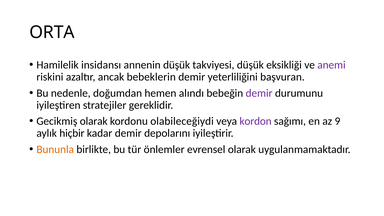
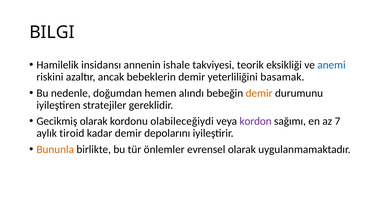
ORTA: ORTA -> BILGI (52, 32)
annenin düşük: düşük -> ishale (177, 65)
takviyesi düşük: düşük -> teorik (250, 65)
anemi colour: purple -> blue (331, 65)
başvuran: başvuran -> basamak (282, 77)
demir colour: purple -> orange (259, 93)
9: 9 -> 7 (338, 121)
hiçbir: hiçbir -> tiroid (72, 133)
